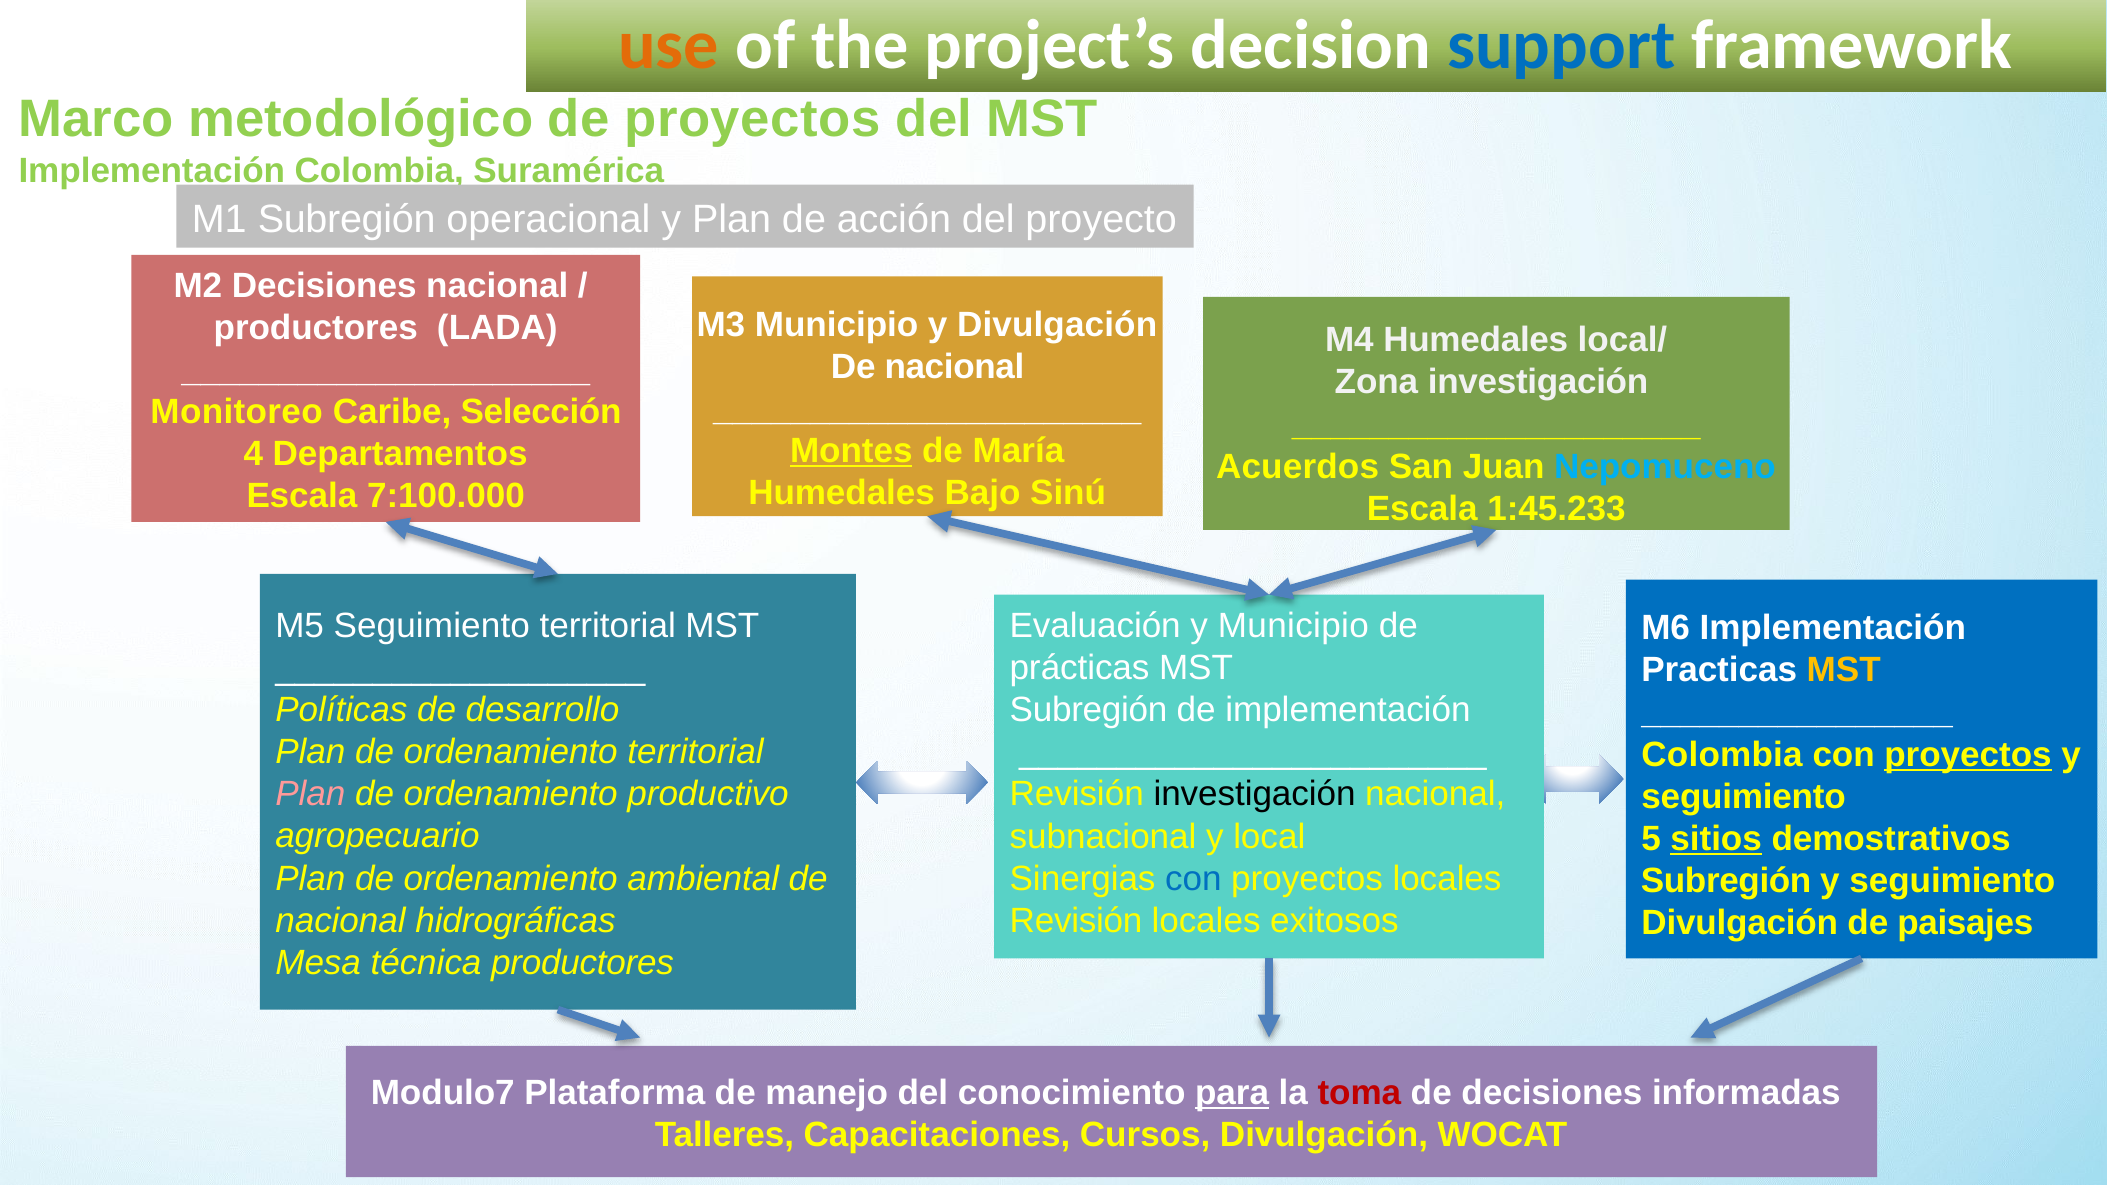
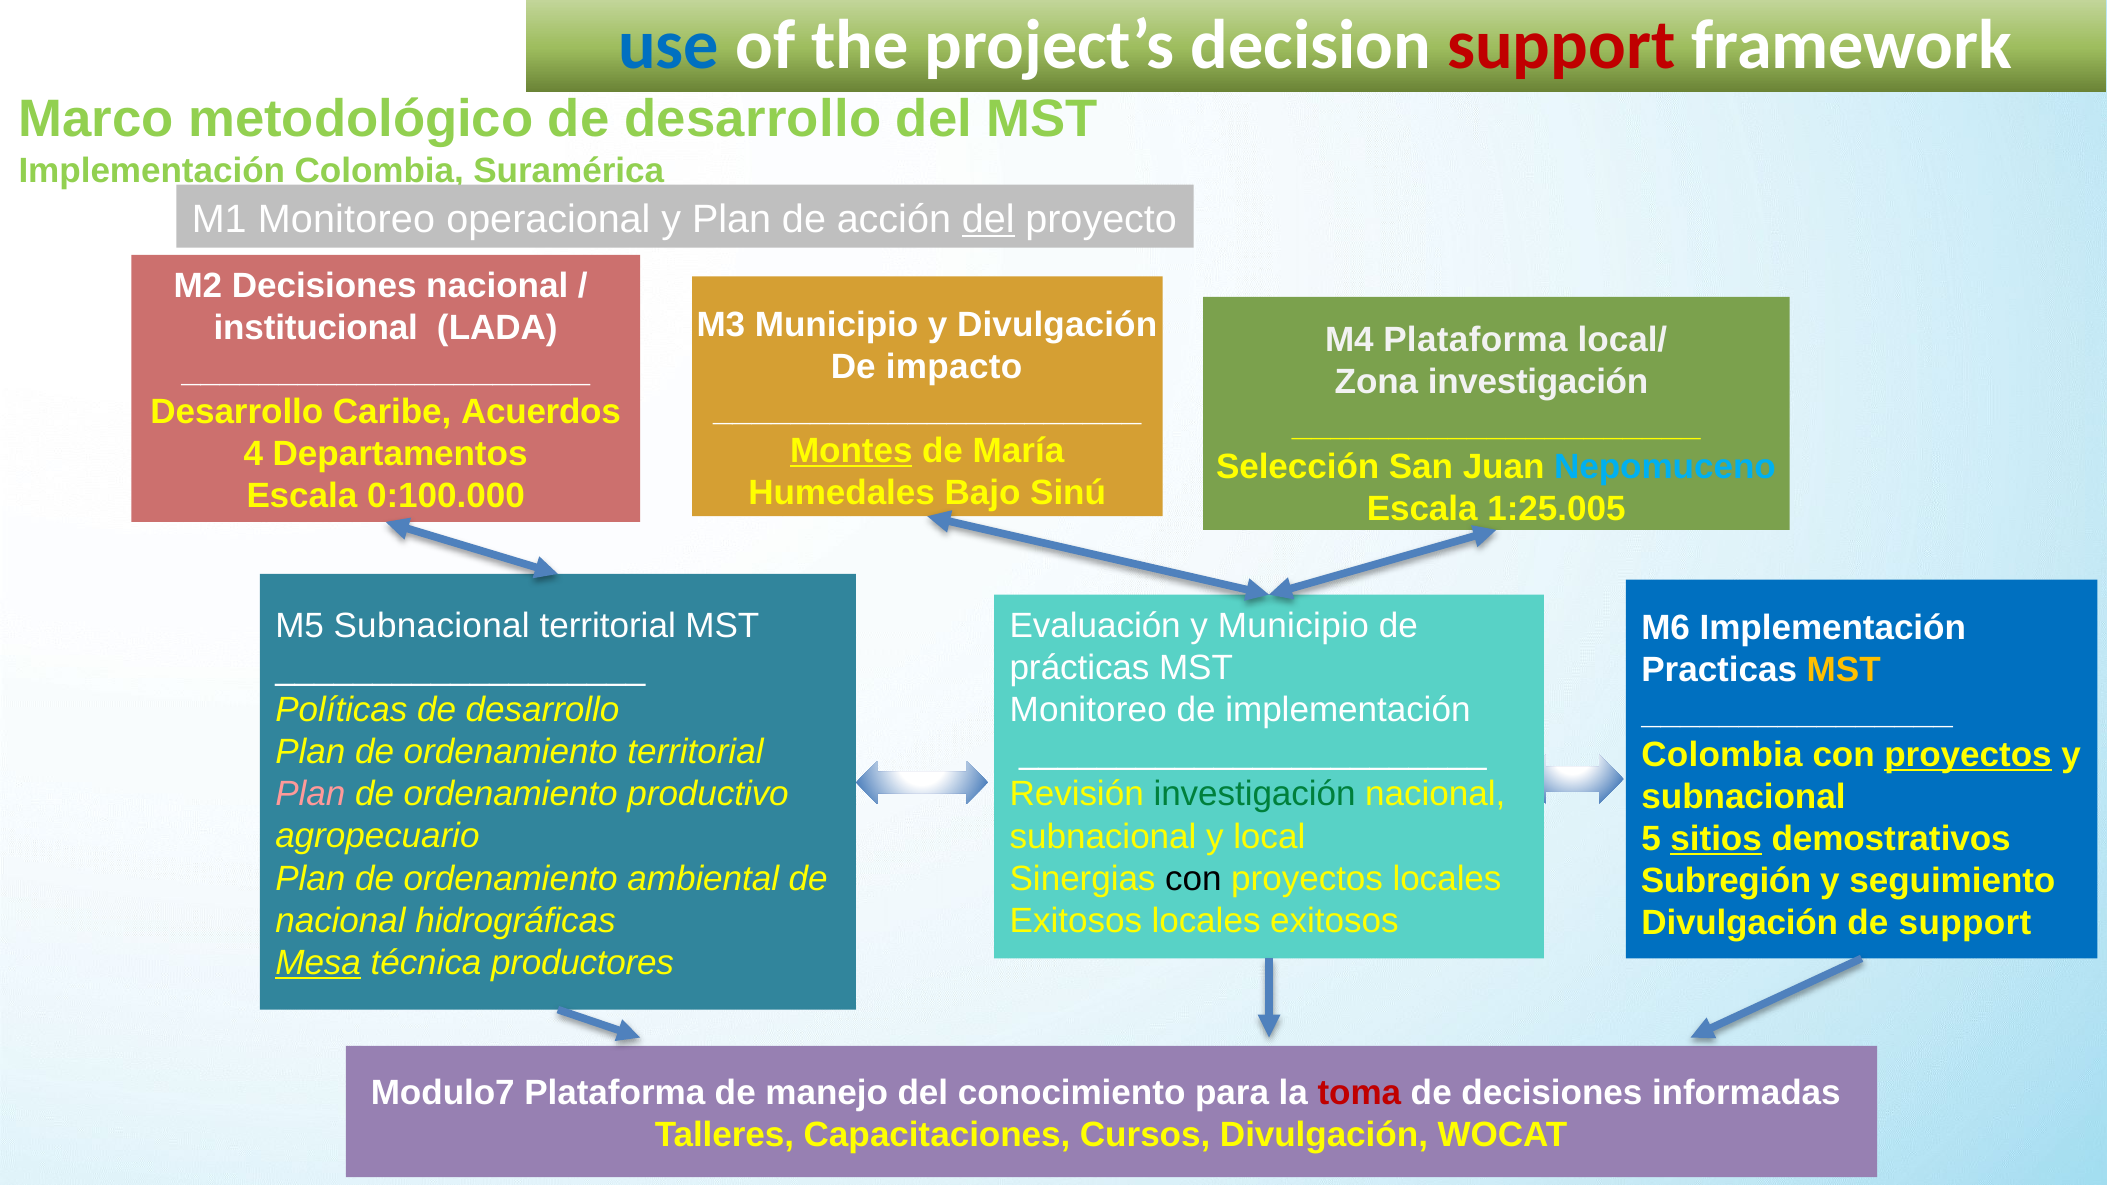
use colour: orange -> blue (669, 45)
support colour: blue -> red (1561, 45)
metodológico de proyectos: proyectos -> desarrollo (753, 119)
M1 Subregión: Subregión -> Monitoreo (346, 219)
del underline: none -> present (988, 219)
productores: productores -> institucional (316, 328)
M4 Humedales: Humedales -> Plataforma (1475, 340)
nacional: nacional -> impacto (954, 367)
Monitoreo: Monitoreo -> Desarrollo (237, 412)
Selección: Selección -> Acuerdos (541, 412)
Acuerdos: Acuerdos -> Selección (1298, 467)
7:100.000: 7:100.000 -> 0:100.000 (446, 496)
1:45.233: 1:45.233 -> 1:25.005 (1556, 509)
M5 Seguimiento: Seguimiento -> Subnacional (432, 626)
Subregión: Subregión -> Monitoreo (1088, 710)
investigación colour: black -> green (1255, 795)
seguimiento: seguimiento -> subnacional (1743, 797)
con colour: blue -> black (1193, 879)
Revisión: Revisión -> Exitosos (1076, 921)
de paisajes: paisajes -> support (1965, 923)
Mesa underline: none -> present (318, 963)
para underline: present -> none (1232, 1093)
